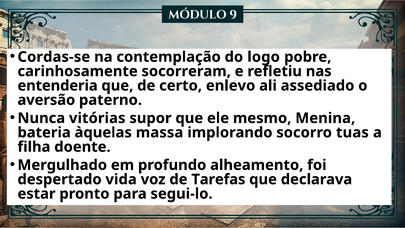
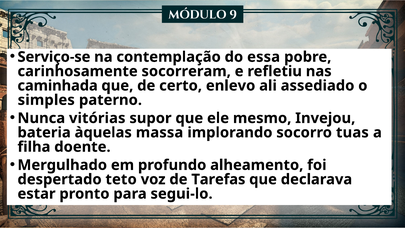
Cordas-se: Cordas-se -> Serviço-se (54, 57)
logo: logo -> essa (264, 57)
entenderia: entenderia -> caminhada (58, 86)
aversão: aversão -> simples (46, 100)
Menina: Menina -> Invejou (325, 118)
vida: vida -> teto (121, 179)
